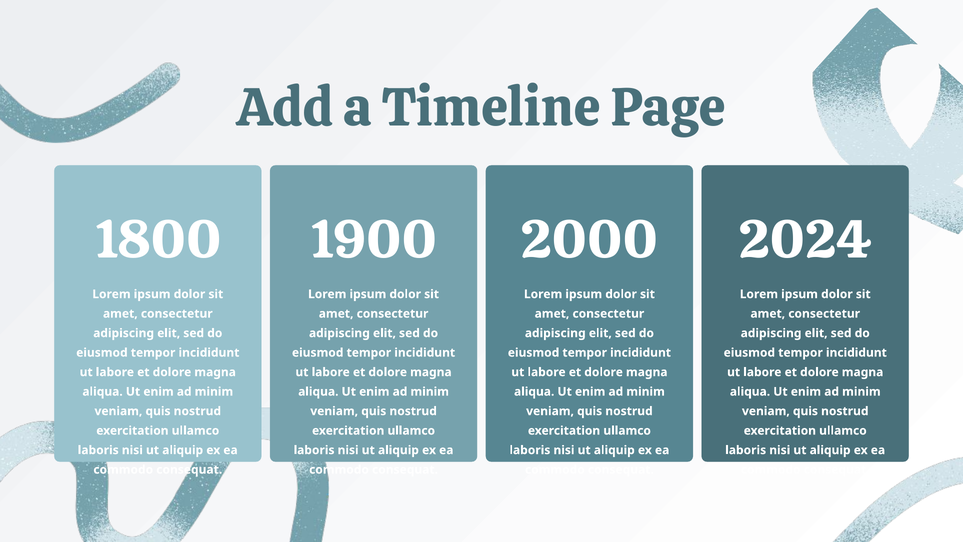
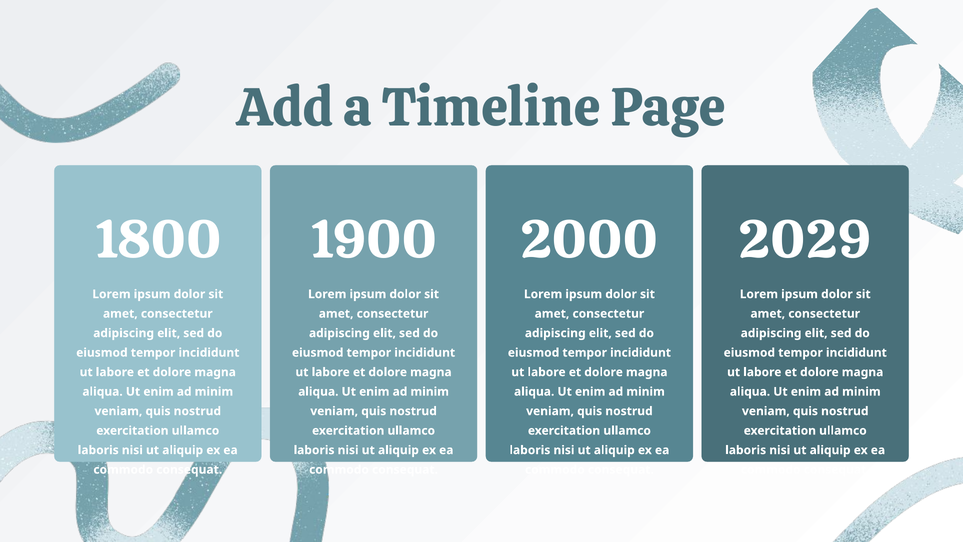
2024: 2024 -> 2029 (805, 240)
